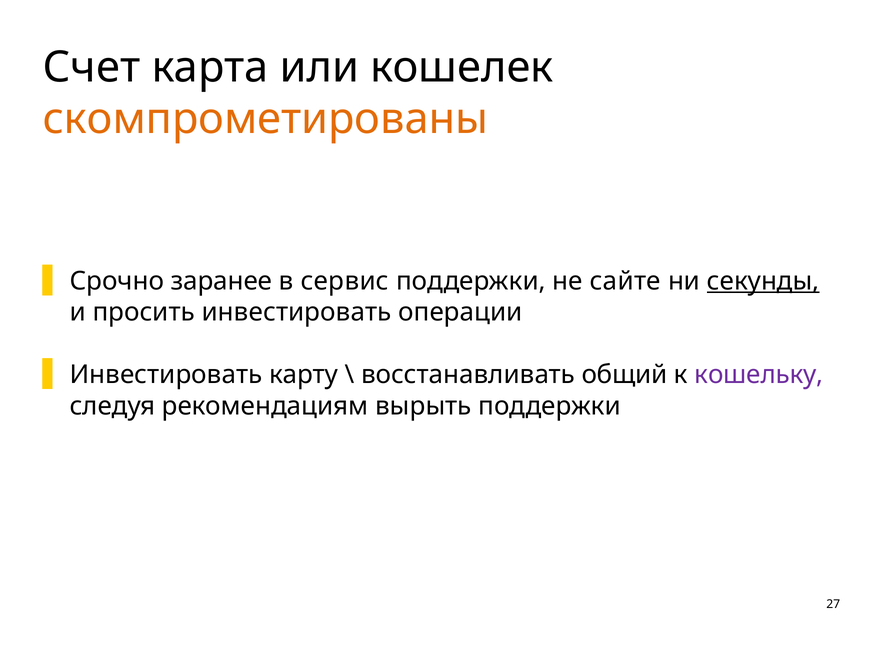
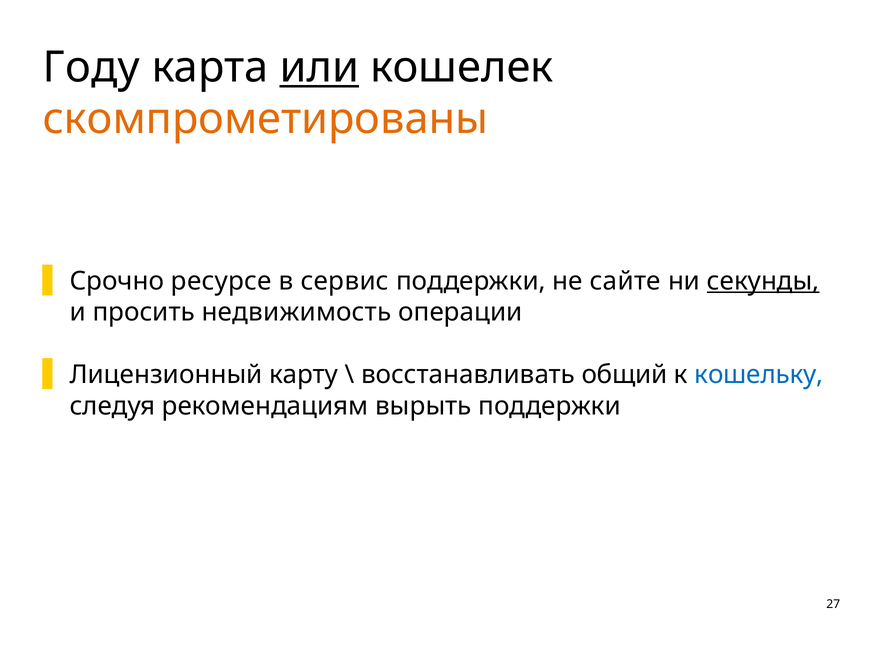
Счет: Счет -> Году (91, 68)
или underline: none -> present (319, 68)
заранее: заранее -> ресурсе (221, 281)
просить инвестировать: инвестировать -> недвижимость (297, 313)
Инвестировать: Инвестировать -> Лицензионный (166, 375)
кошельку colour: purple -> blue (759, 375)
